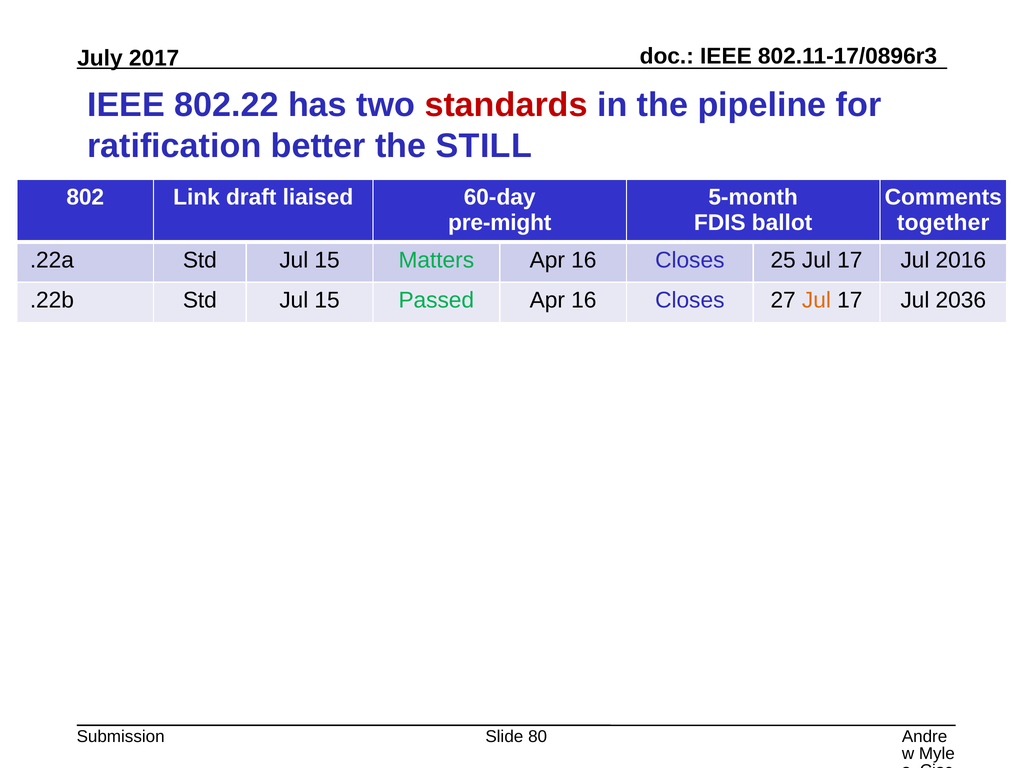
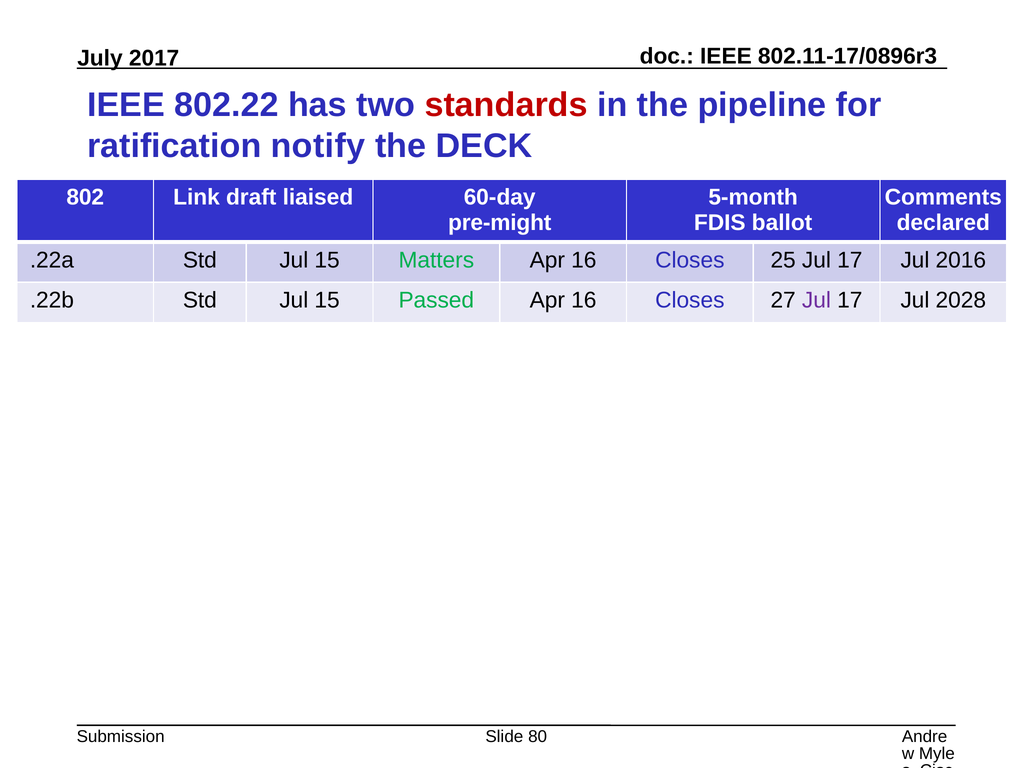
better: better -> notify (318, 146)
STILL: STILL -> DECK (484, 146)
together: together -> declared (943, 223)
Jul colour: orange -> purple (816, 300)
2036: 2036 -> 2028 (961, 300)
